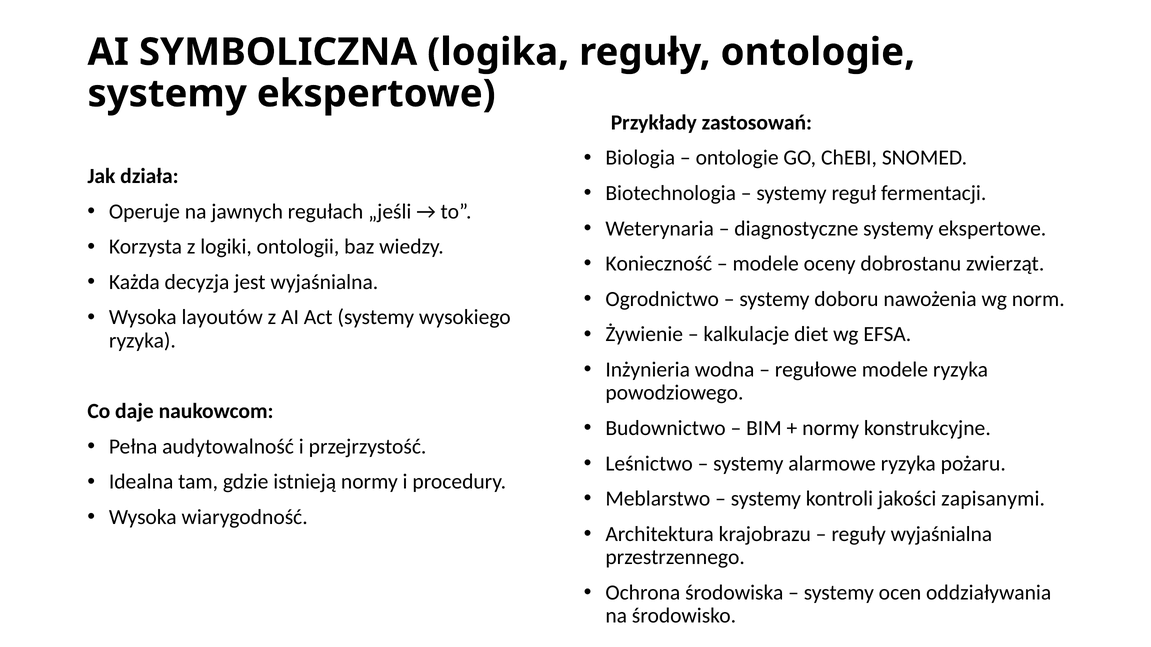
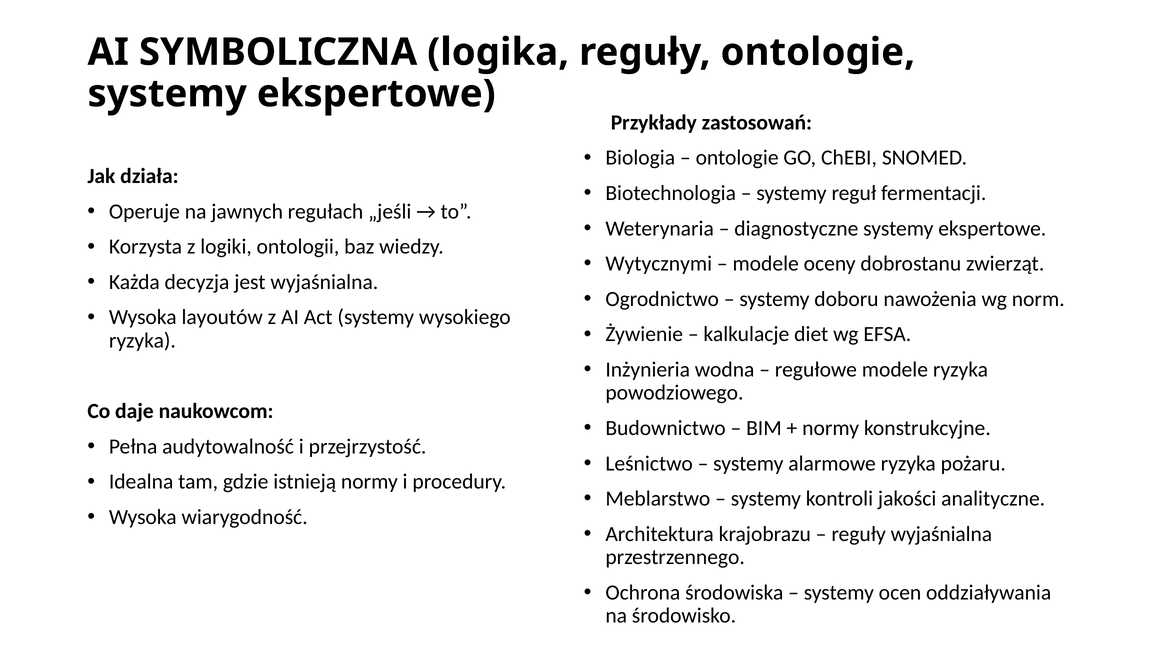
Konieczność: Konieczność -> Wytycznymi (659, 264)
zapisanymi: zapisanymi -> analityczne (993, 499)
